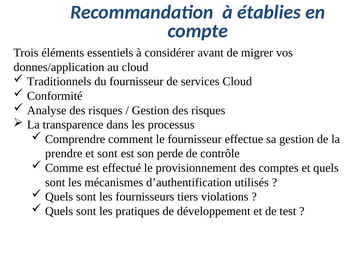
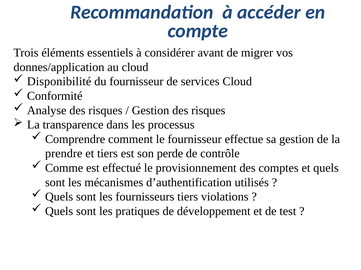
établies: établies -> accéder (269, 12)
Traditionnels: Traditionnels -> Disponibilité (59, 82)
et sont: sont -> tiers (107, 154)
